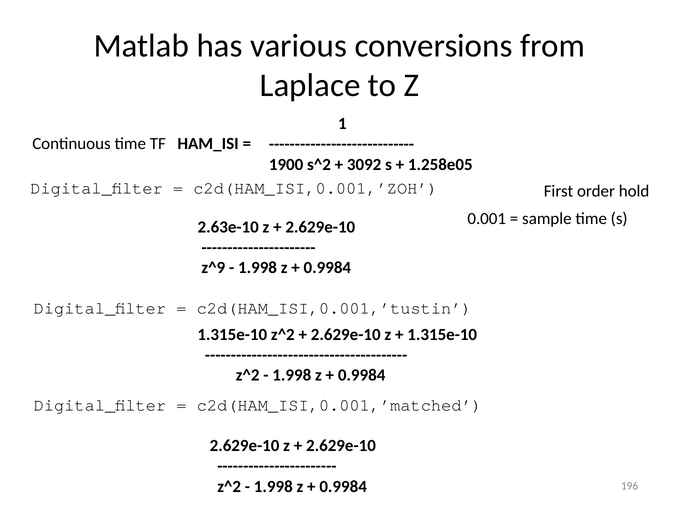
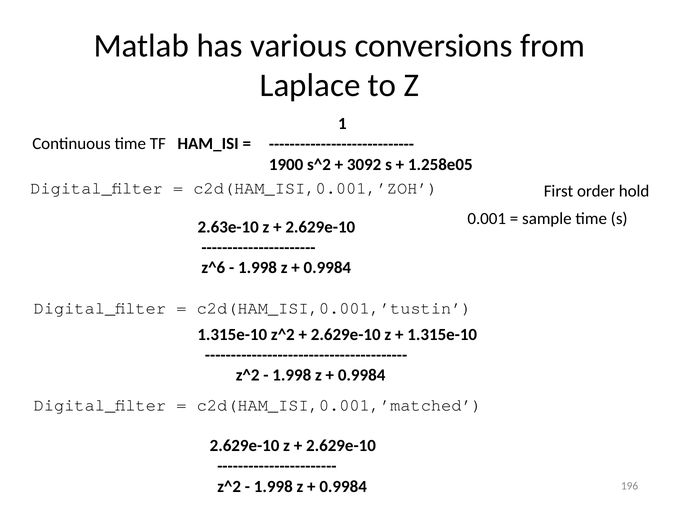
z^9: z^9 -> z^6 (213, 268)
